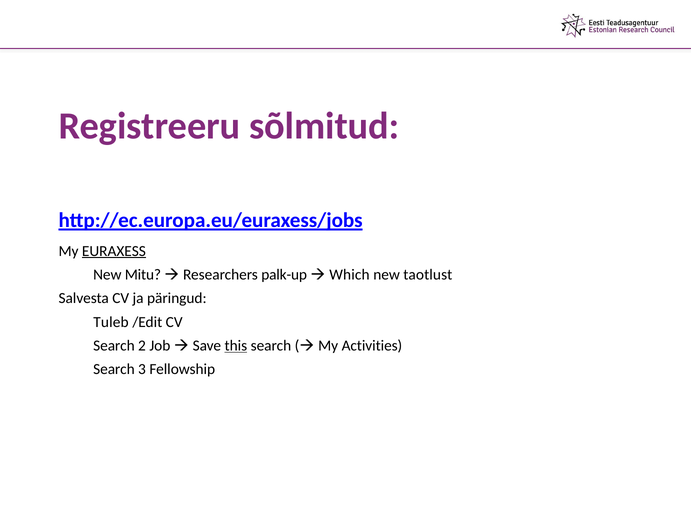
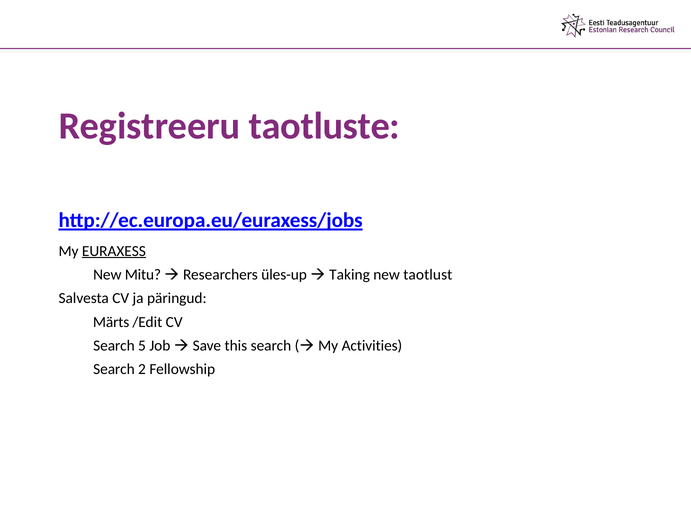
sõlmitud: sõlmitud -> taotluste (324, 126)
palk-up: palk-up -> üles-up (284, 275)
Which: Which -> Taking (350, 275)
Tuleb: Tuleb -> Märts (111, 322)
2: 2 -> 5 (142, 346)
this underline: present -> none (236, 346)
3: 3 -> 2 (142, 370)
